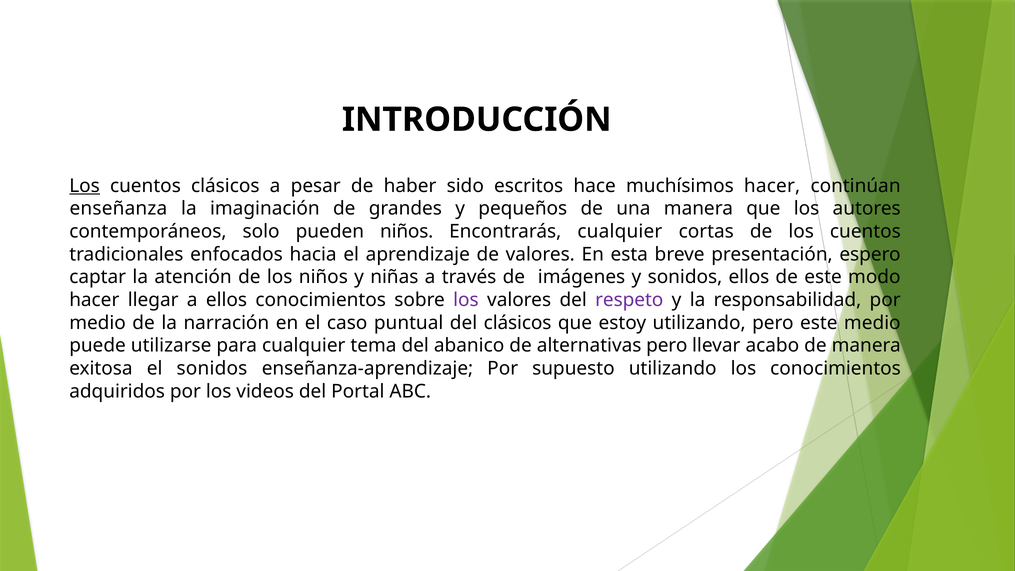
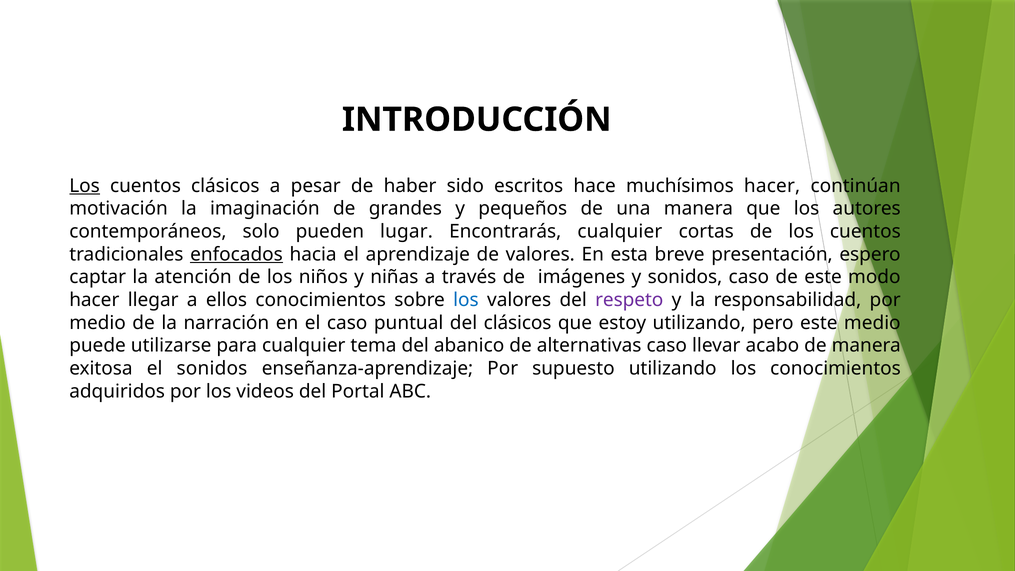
enseñanza: enseñanza -> motivación (119, 209)
pueden niños: niños -> lugar (407, 231)
enfocados underline: none -> present (237, 254)
sonidos ellos: ellos -> caso (749, 277)
los colour: purple -> blue (466, 300)
alternativas pero: pero -> caso (667, 346)
